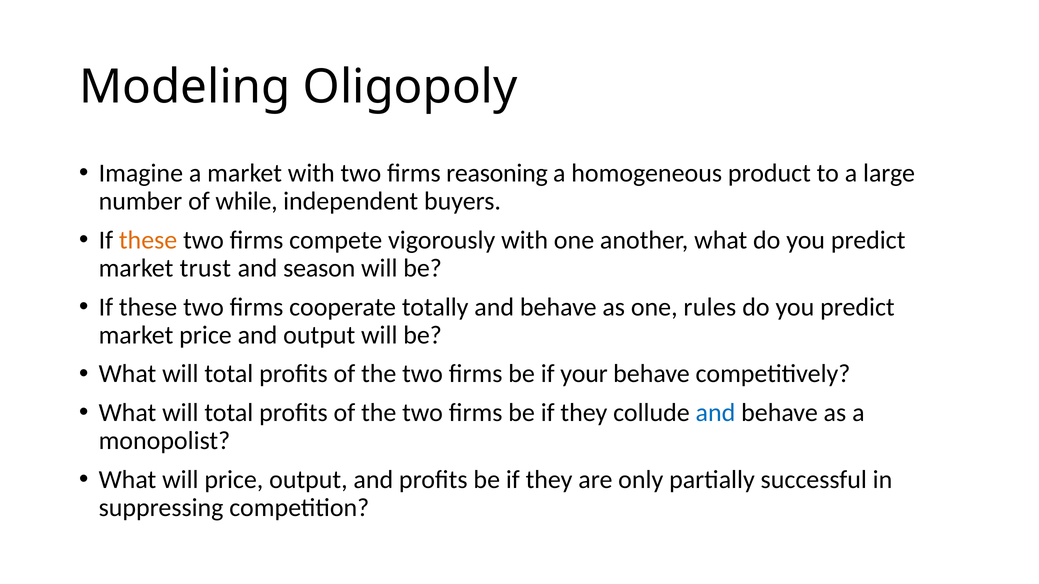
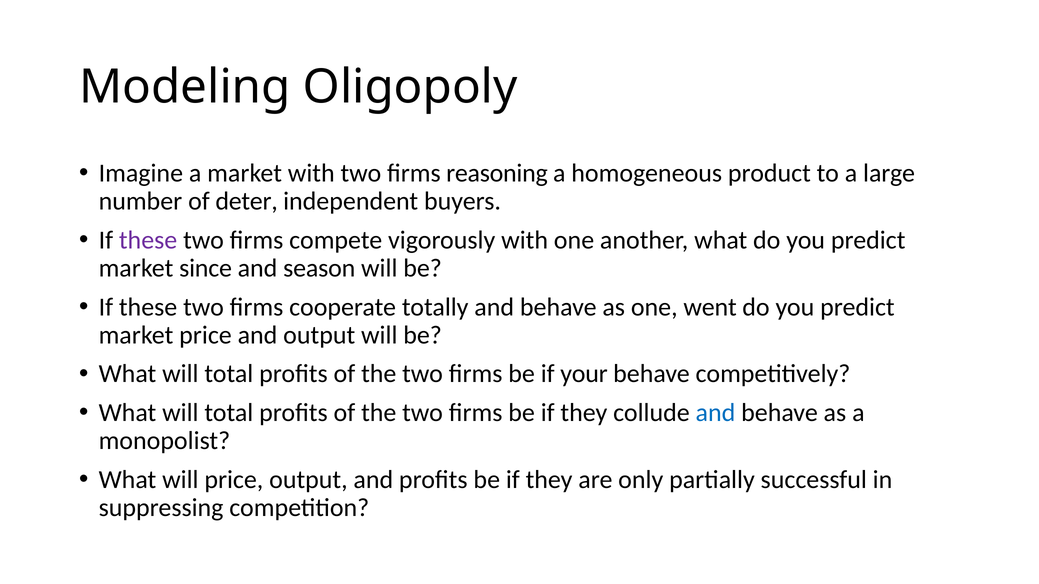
while: while -> deter (247, 201)
these colour: orange -> purple (148, 240)
trust: trust -> since (206, 268)
rules: rules -> went (710, 307)
